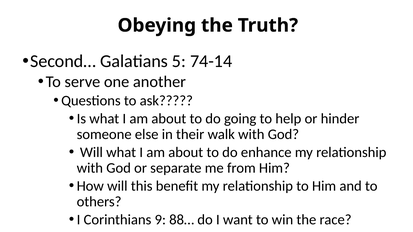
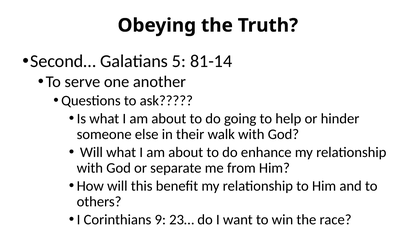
74-14: 74-14 -> 81-14 (211, 61)
88…: 88… -> 23… (182, 220)
